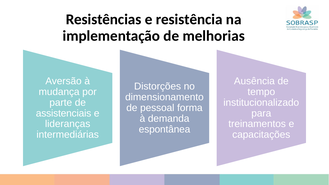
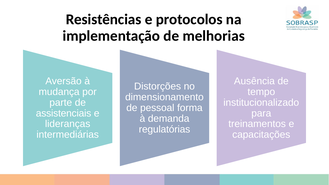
resistência: resistência -> protocolos (189, 19)
espontânea: espontânea -> regulatórias (165, 129)
